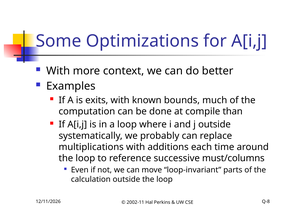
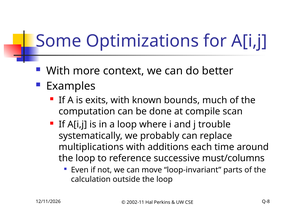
than: than -> scan (233, 112)
j outside: outside -> trouble (214, 125)
